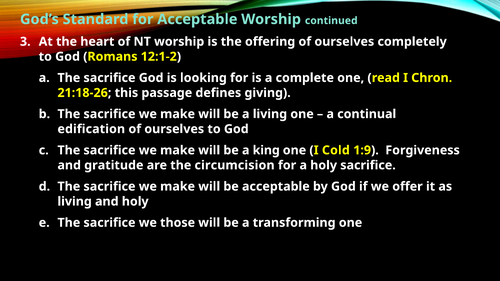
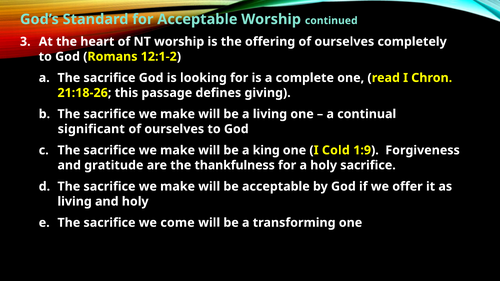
edification: edification -> significant (91, 129)
circumcision: circumcision -> thankfulness (235, 165)
those: those -> come (178, 223)
